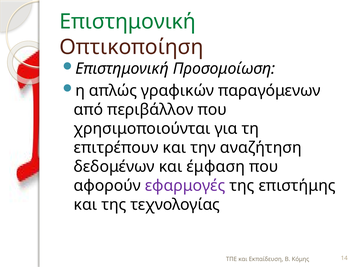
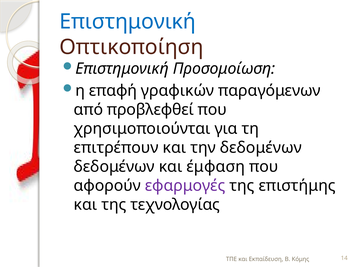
Επιστημονική colour: green -> blue (128, 22)
απλώς: απλώς -> επαφή (113, 91)
περιβάλλον: περιβάλλον -> προβλεφθεί (150, 110)
την αναζήτηση: αναζήτηση -> δεδομένων (261, 148)
